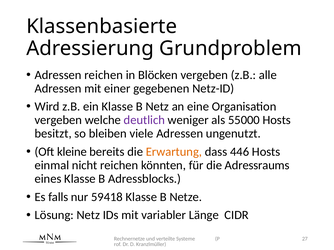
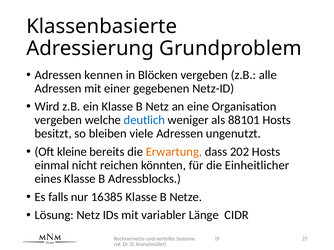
Adressen reichen: reichen -> kennen (104, 75)
deutlich colour: purple -> blue (144, 120)
55000: 55000 -> 88101 (244, 120)
446: 446 -> 202 (240, 152)
Adressraums: Adressraums -> Einheitlicher (257, 166)
59418: 59418 -> 16385 (107, 197)
